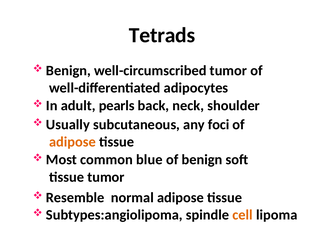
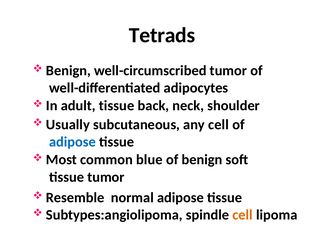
adult pearls: pearls -> tissue (117, 106)
any foci: foci -> cell (218, 125)
adipose colour: orange -> blue (73, 142)
